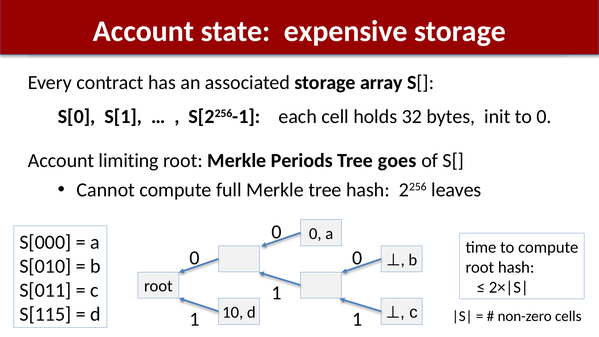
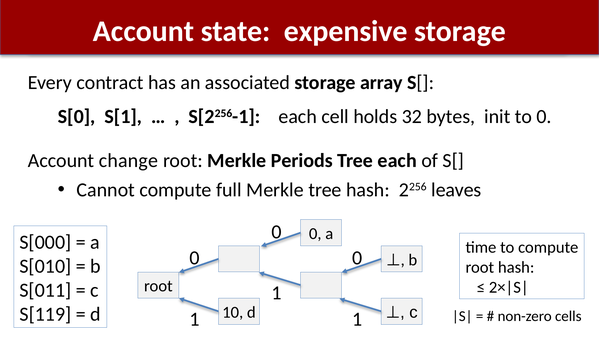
limiting: limiting -> change (128, 161)
Tree goes: goes -> each (397, 161)
S[115: S[115 -> S[119 (45, 314)
